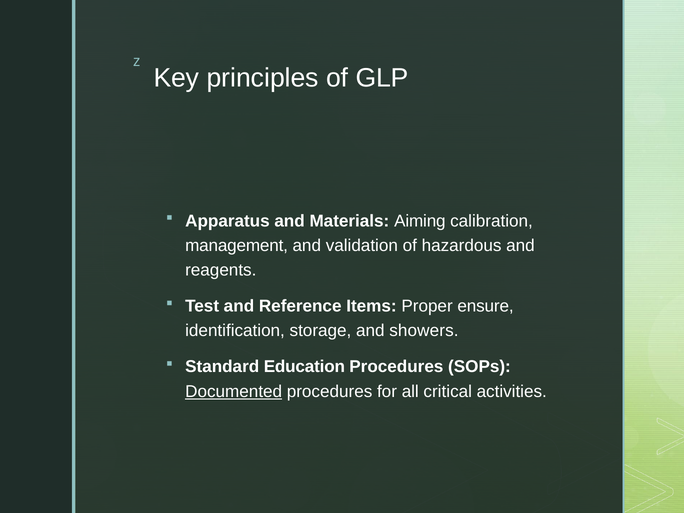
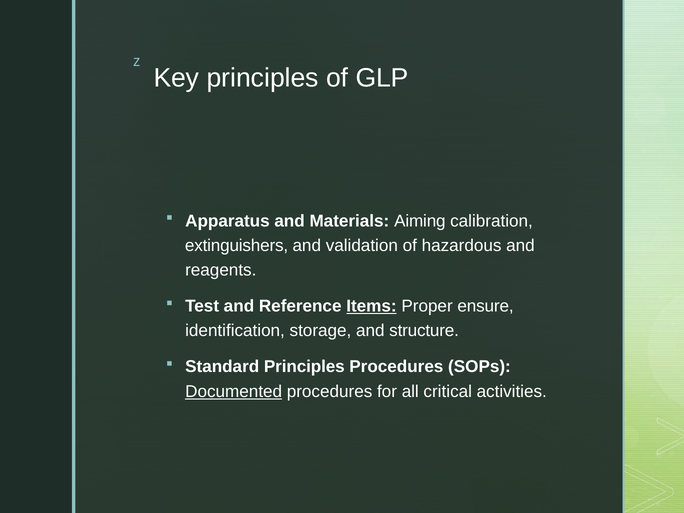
management: management -> extinguishers (237, 246)
Items underline: none -> present (371, 306)
showers: showers -> structure (424, 331)
Standard Education: Education -> Principles (304, 367)
